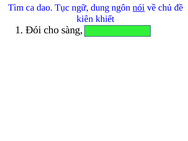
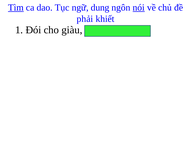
Tìm underline: none -> present (16, 8)
kiên: kiên -> phải (85, 19)
sàng: sàng -> giàu (72, 30)
